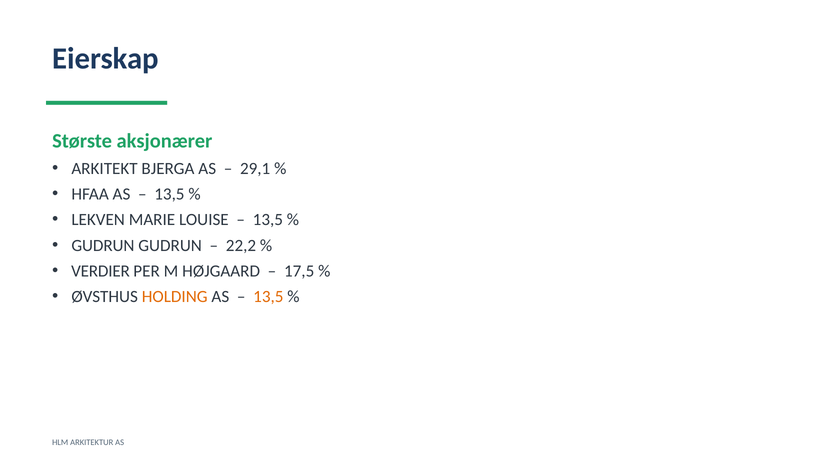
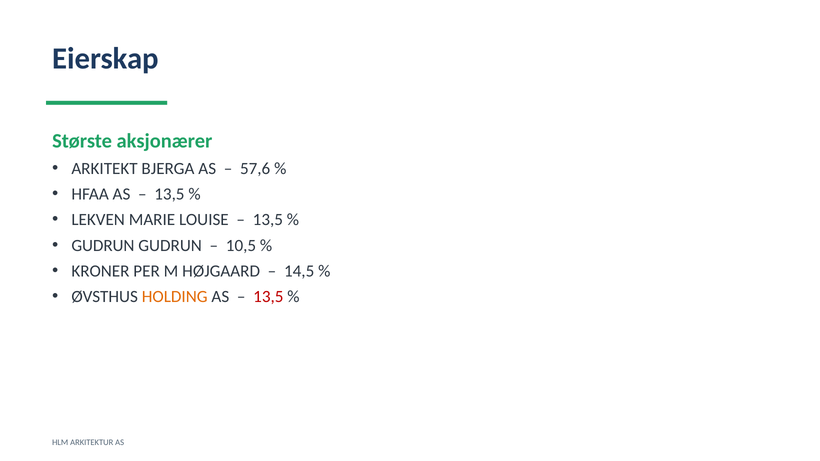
29,1: 29,1 -> 57,6 (255, 169)
22,2: 22,2 -> 10,5 (241, 246)
VERDIER: VERDIER -> KRONER (100, 271)
17,5: 17,5 -> 14,5 (299, 271)
13,5 colour: orange -> red (268, 297)
